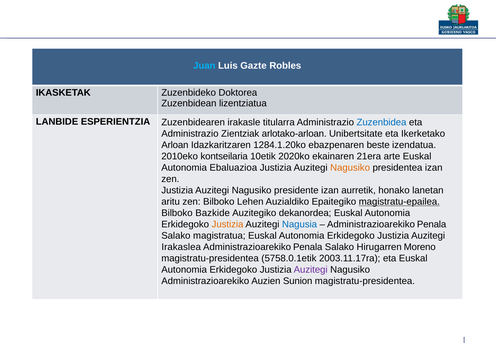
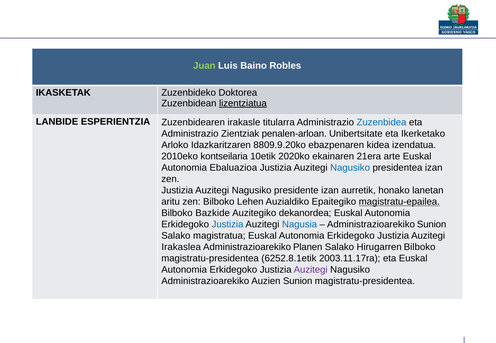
Juan colour: light blue -> light green (204, 66)
Gazte: Gazte -> Baino (254, 66)
lizentziatua underline: none -> present (243, 103)
arlotako-arloan: arlotako-arloan -> penalen-arloan (294, 134)
Arloan: Arloan -> Arloko (175, 145)
1284.1.20ko: 1284.1.20ko -> 8809.9.20ko (280, 145)
beste: beste -> kidea (378, 145)
Nagusiko colour: orange -> blue (350, 168)
Justizia colour: orange -> blue (228, 225)
Penala: Penala -> Sunion (432, 225)
Penala: Penala -> Planen (308, 247)
Hirugarren Moreno: Moreno -> Bilboko (420, 247)
5758.0.1etik: 5758.0.1etik -> 6252.8.1etik (289, 259)
